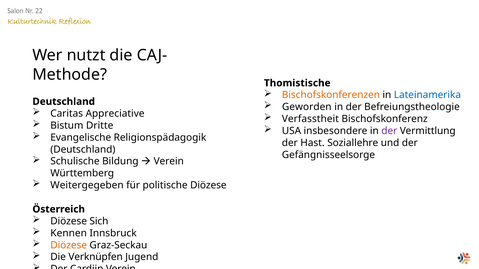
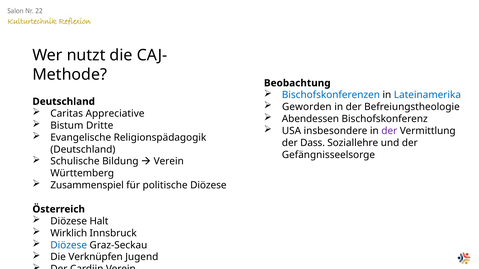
Thomistische: Thomistische -> Beobachtung (297, 83)
Bischofskonferenzen colour: orange -> blue (331, 95)
Verfasstheit: Verfasstheit -> Abendessen (310, 119)
Hast: Hast -> Dass (313, 143)
Weitergegeben: Weitergegeben -> Zusammenspiel (87, 186)
Sich: Sich -> Halt (99, 222)
Kennen: Kennen -> Wirklich (69, 233)
Diözese colour: orange -> blue (69, 245)
